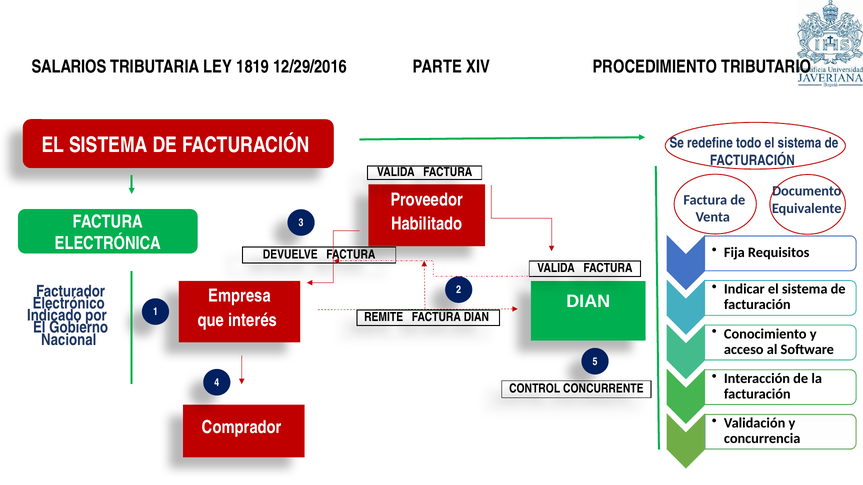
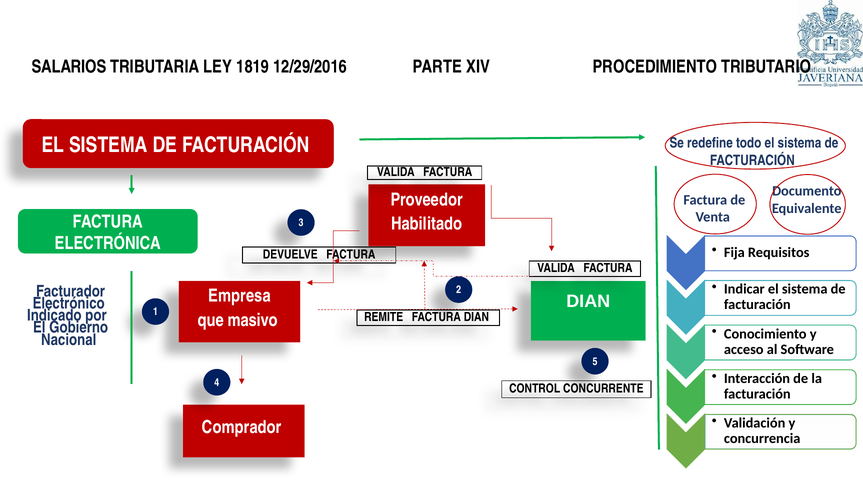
interés: interés -> masivo (253, 321)
